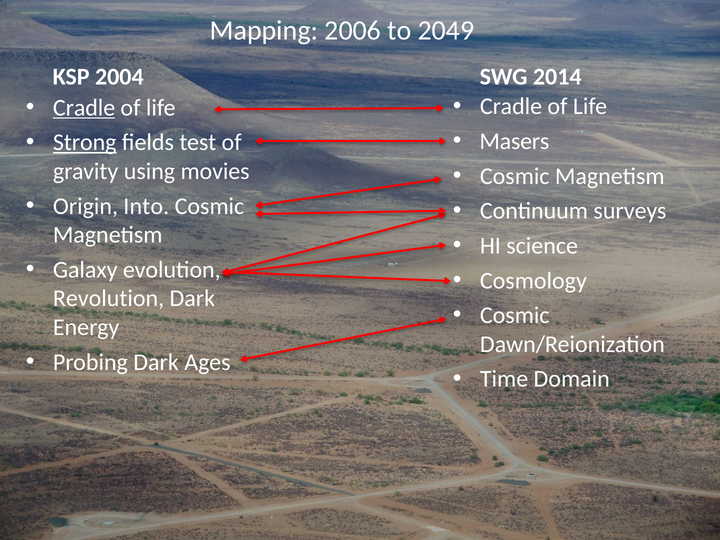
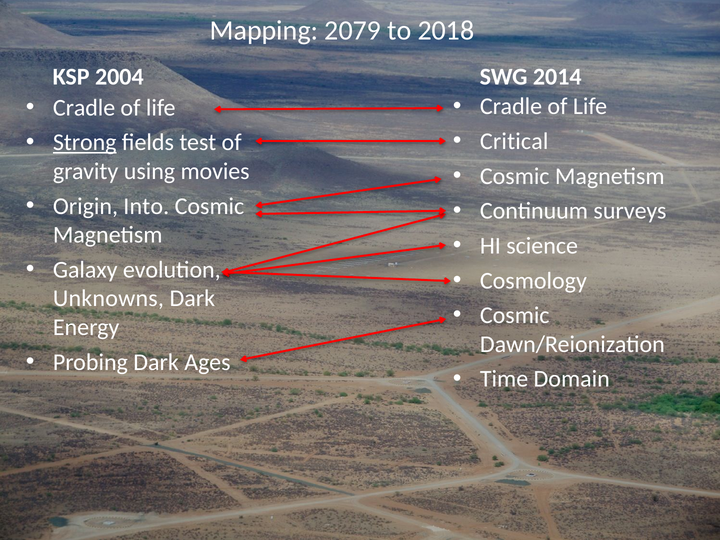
2006: 2006 -> 2079 (353, 31)
2049: 2049 -> 2018 (446, 31)
Cradle underline: present -> none (84, 108)
Masers: Masers -> Critical (514, 141)
Revolution: Revolution -> Unknowns (108, 299)
